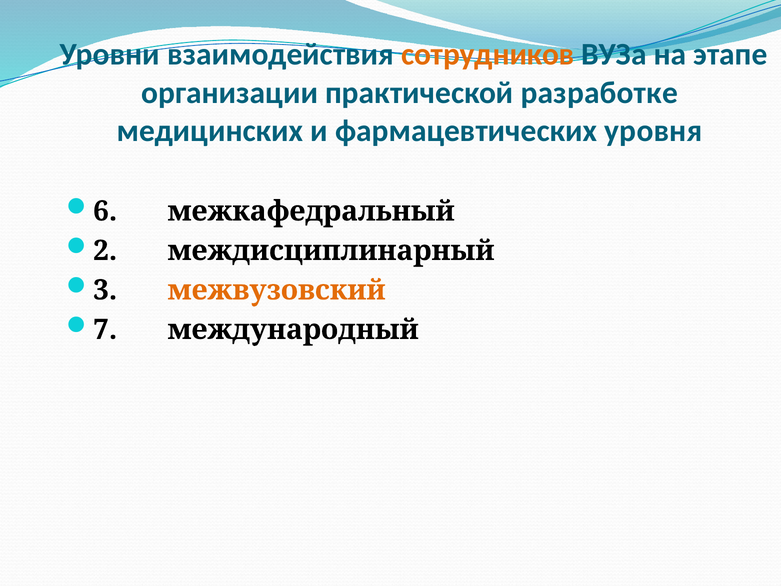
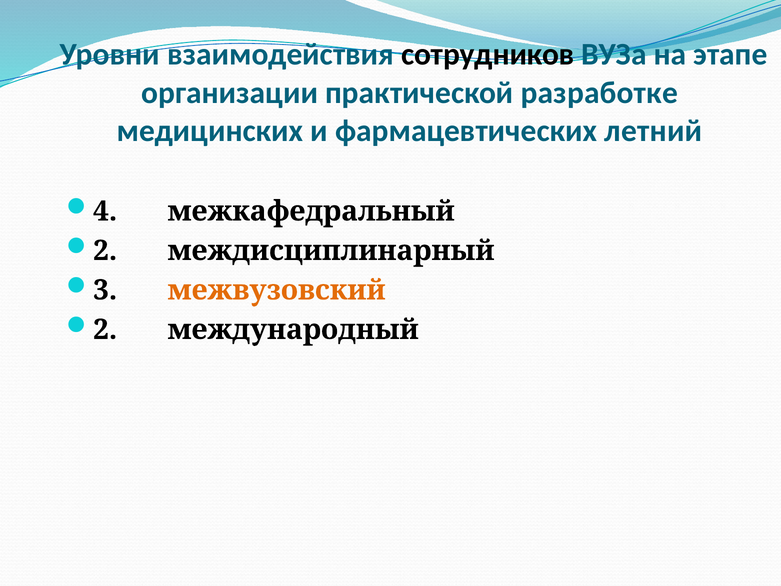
сотрудников colour: orange -> black (488, 54)
уровня: уровня -> летний (653, 131)
6: 6 -> 4 (105, 211)
7: 7 -> 2 (105, 329)
